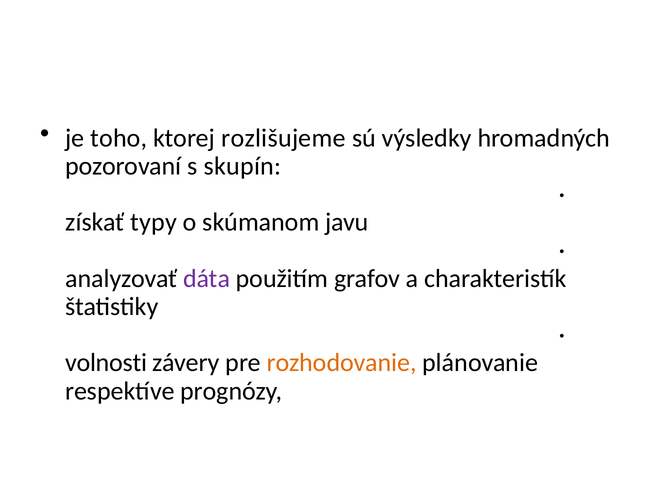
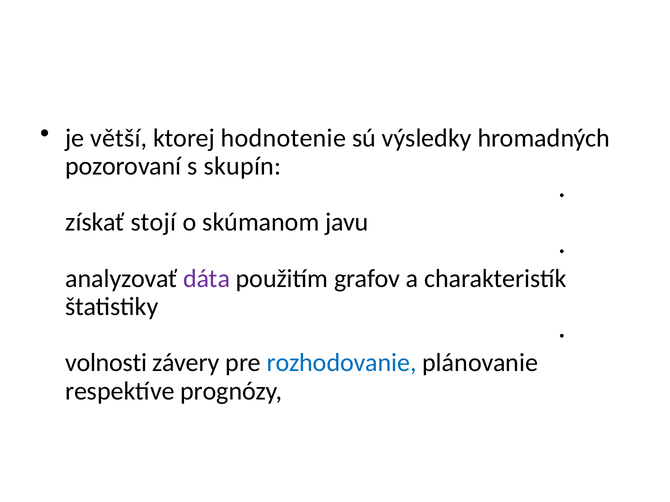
toho: toho -> větší (119, 138)
rozlišujeme: rozlišujeme -> hodnotenie (283, 138)
typy: typy -> stojí (153, 222)
rozhodovanie colour: orange -> blue (342, 363)
